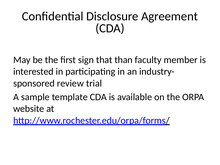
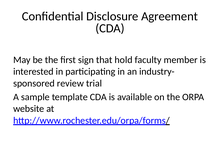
than: than -> hold (124, 60)
